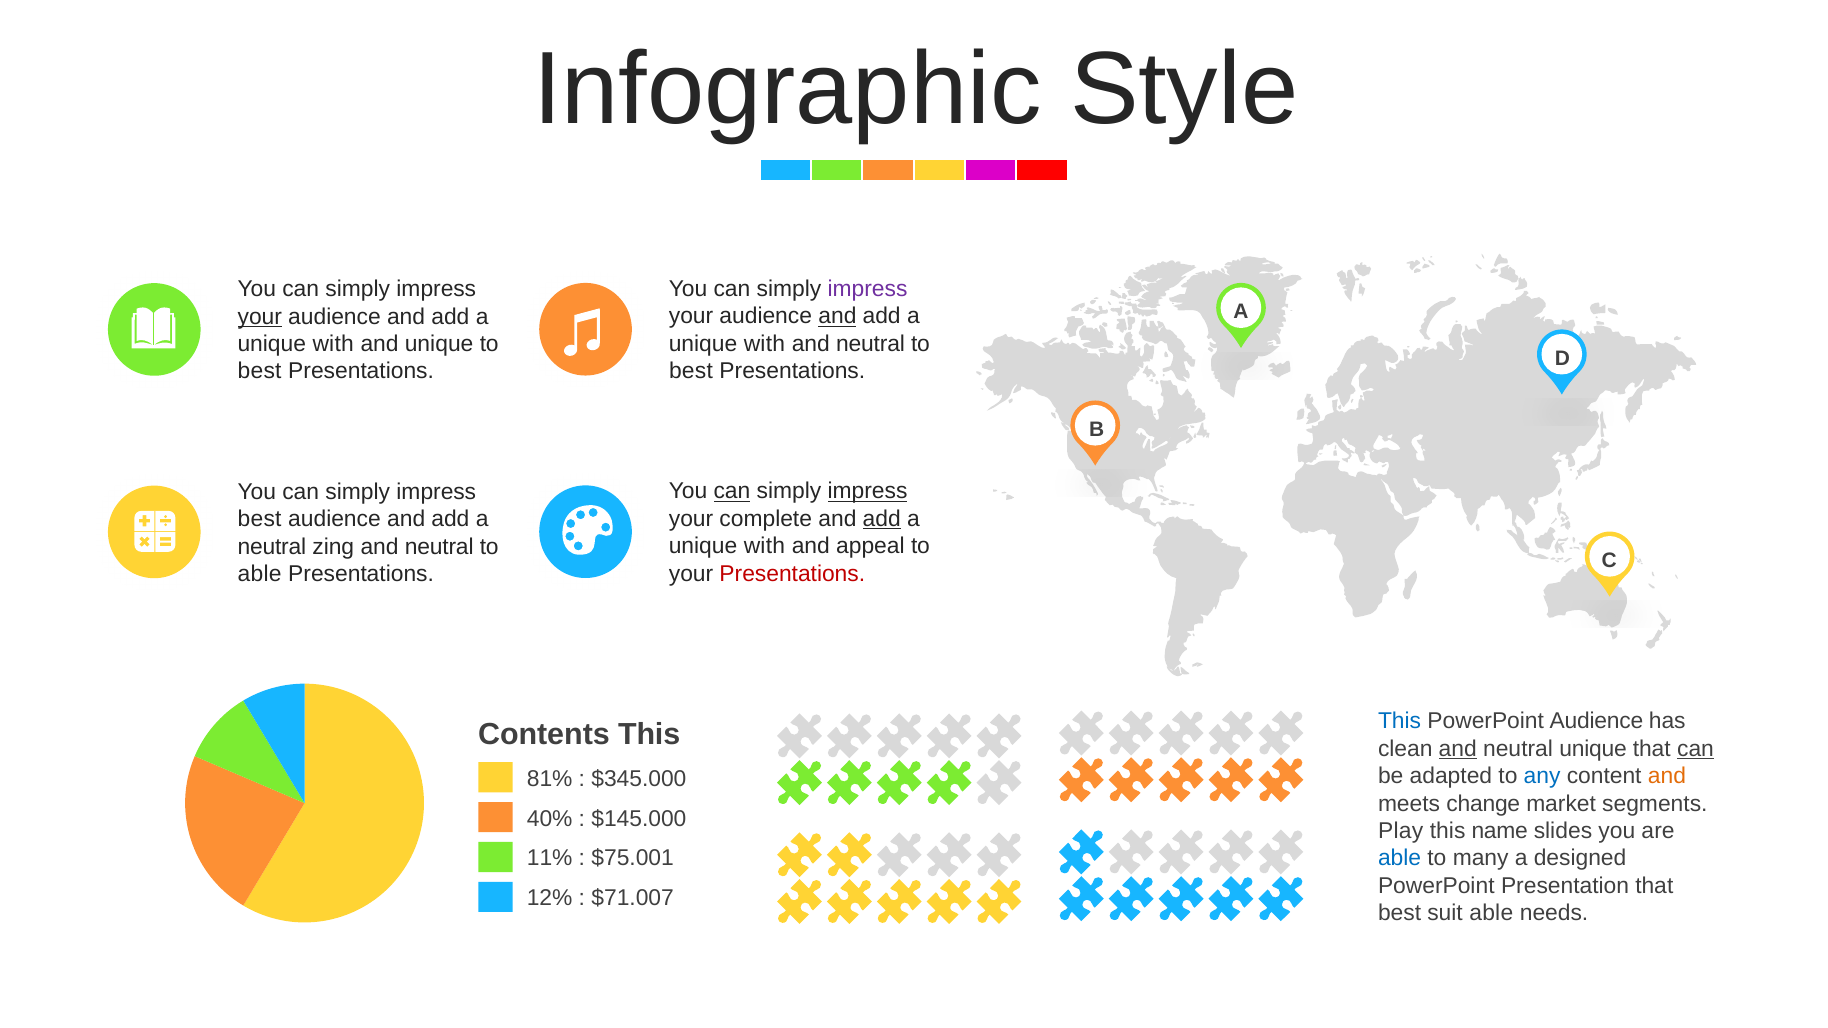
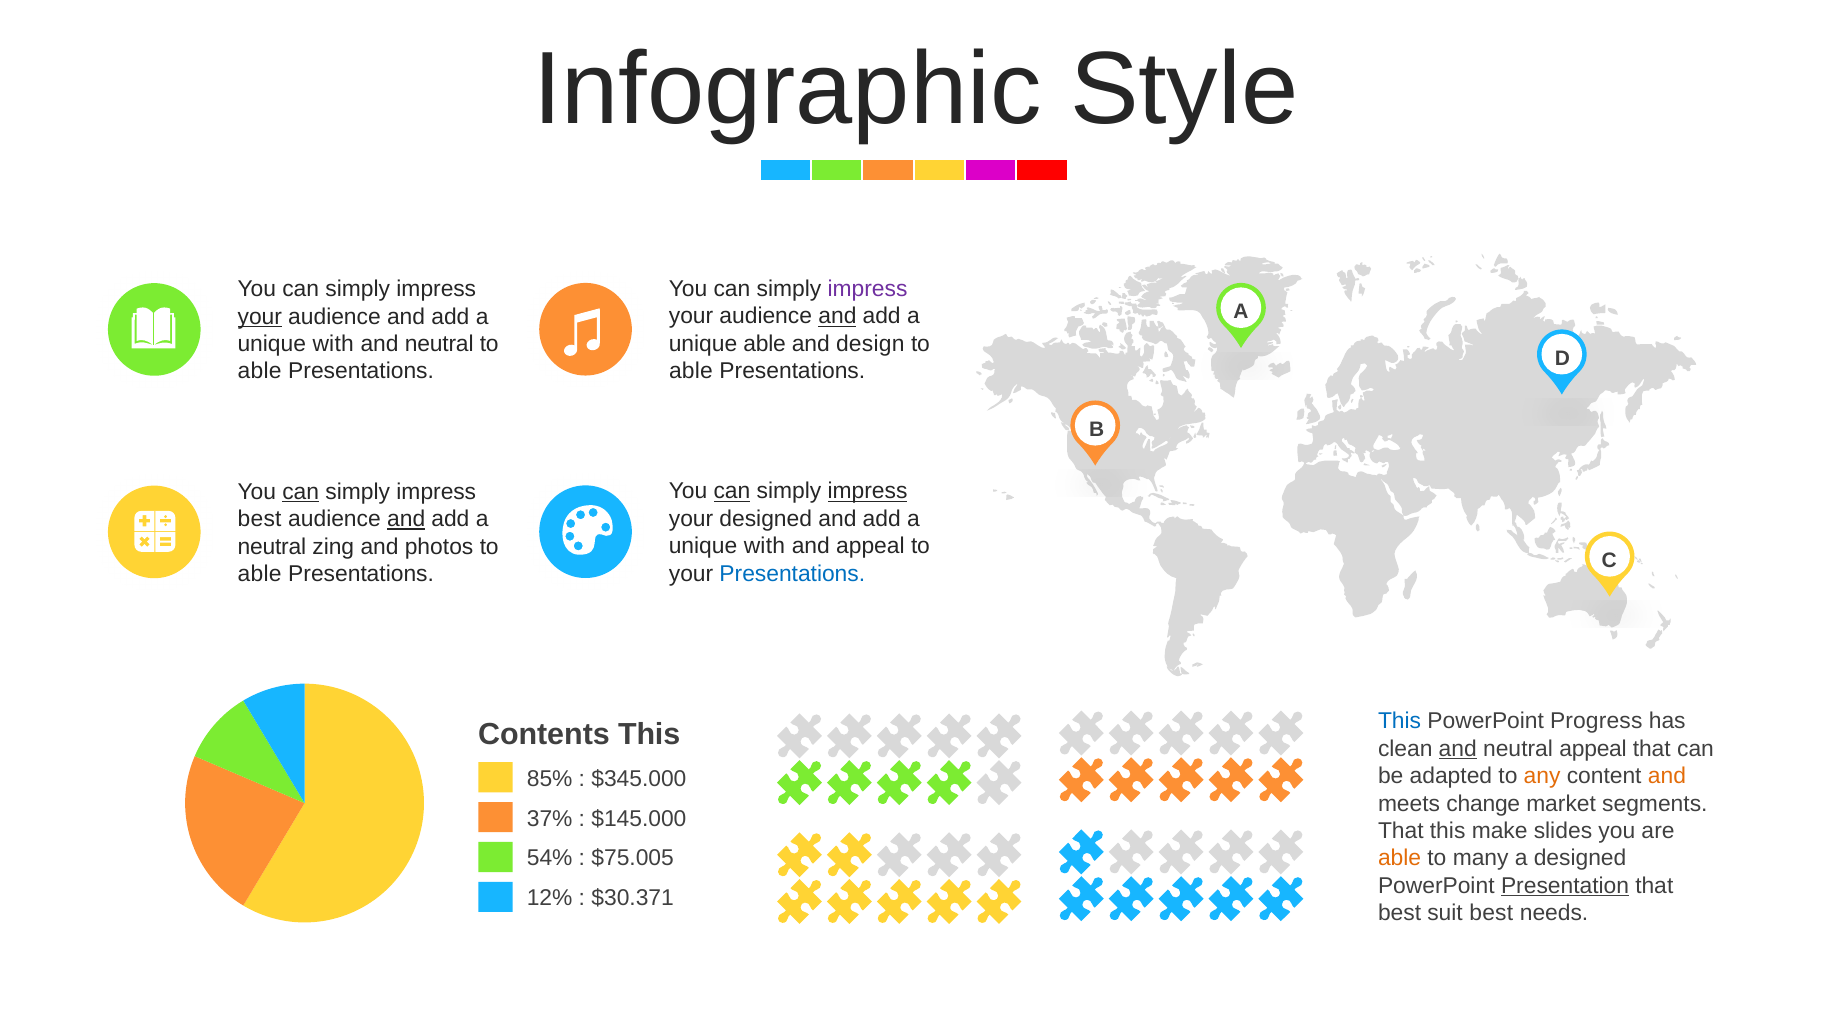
with: with -> able (765, 344)
neutral: neutral -> design (870, 344)
unique: unique -> neutral (439, 344)
best: best -> able (691, 371)
best: best -> able (260, 372)
can underline: none -> present (301, 492)
your complete: complete -> designed (766, 519)
add underline: present -> none (882, 519)
and underline: none -> present (406, 519)
zing and neutral: neutral -> photos (439, 547)
Presentations colour: red -> blue (792, 574)
PowerPoint Audience: Audience -> Progress (1596, 721)
neutral unique: unique -> appeal (1593, 749)
can underline: present -> none (1696, 749)
any colour: blue -> orange (1542, 776)
81%: 81% -> 85% (550, 779)
40%: 40% -> 37% (550, 819)
Play: Play -> That (1401, 831)
name: name -> make (1500, 831)
11%: 11% -> 54% (550, 859)
$75.001: $75.001 -> $75.005 (633, 859)
able colour: blue -> orange (1400, 859)
Presentation underline: none -> present (1565, 886)
$71.007: $71.007 -> $30.371 (633, 898)
suit able: able -> best (1491, 913)
